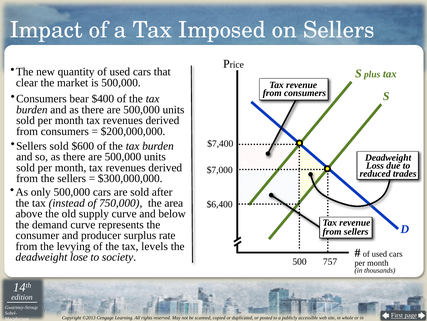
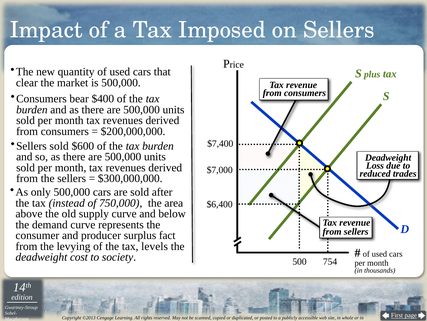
rate: rate -> fact (167, 235)
lose: lose -> cost (79, 257)
757: 757 -> 754 (330, 261)
